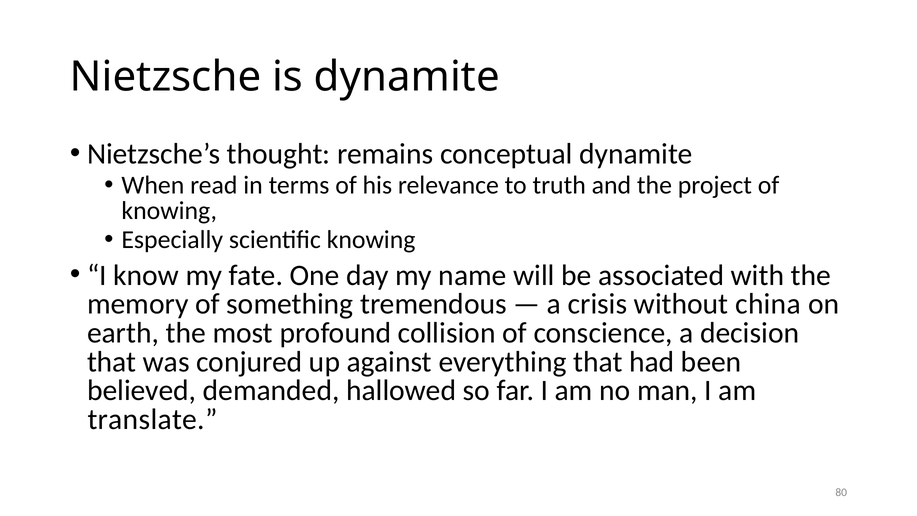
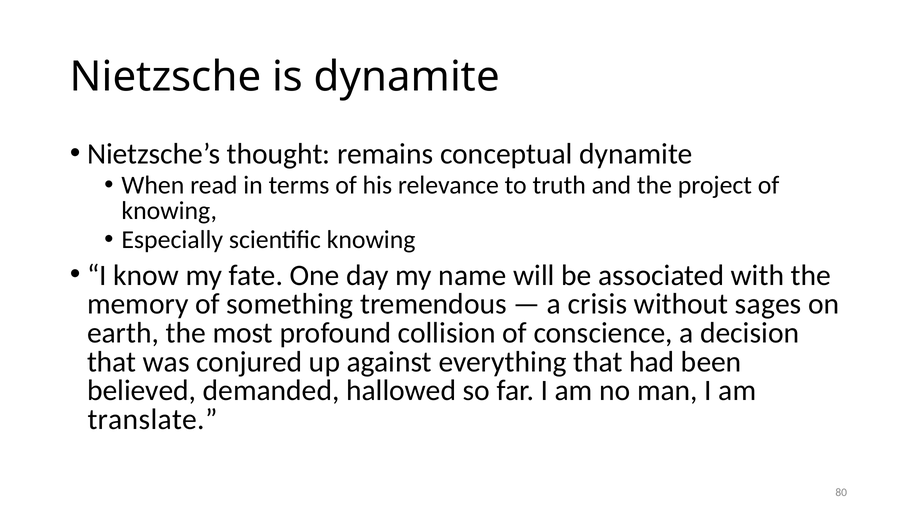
china: china -> sages (768, 304)
